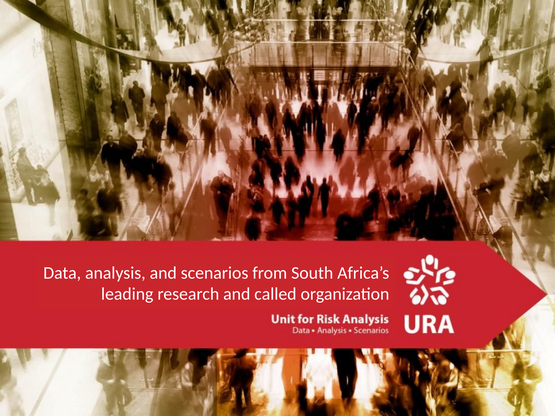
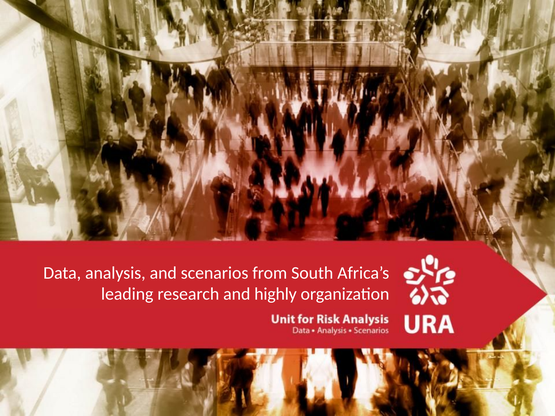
called: called -> highly (276, 294)
